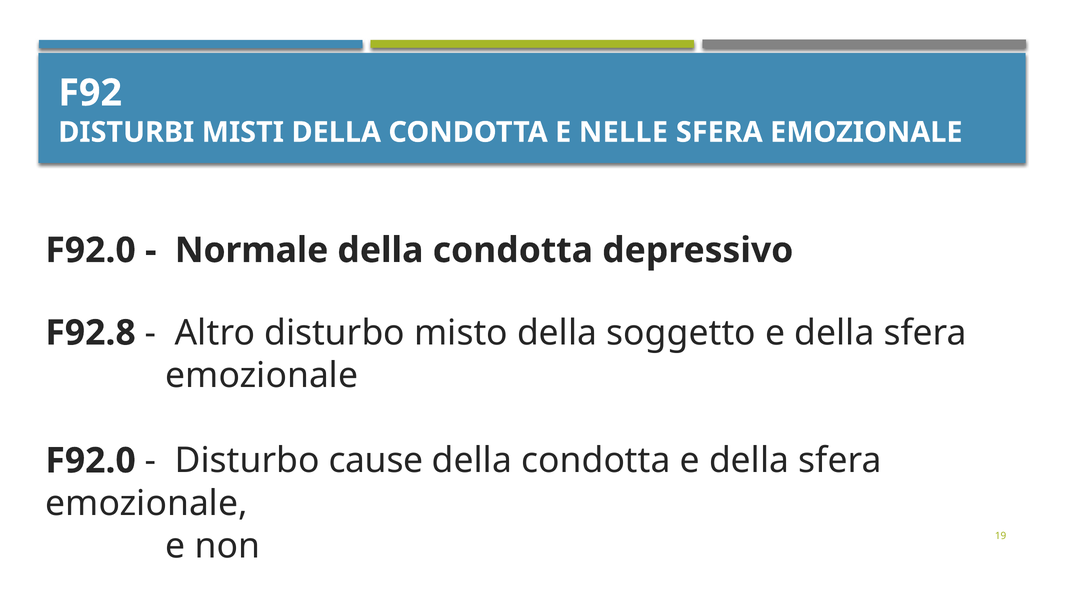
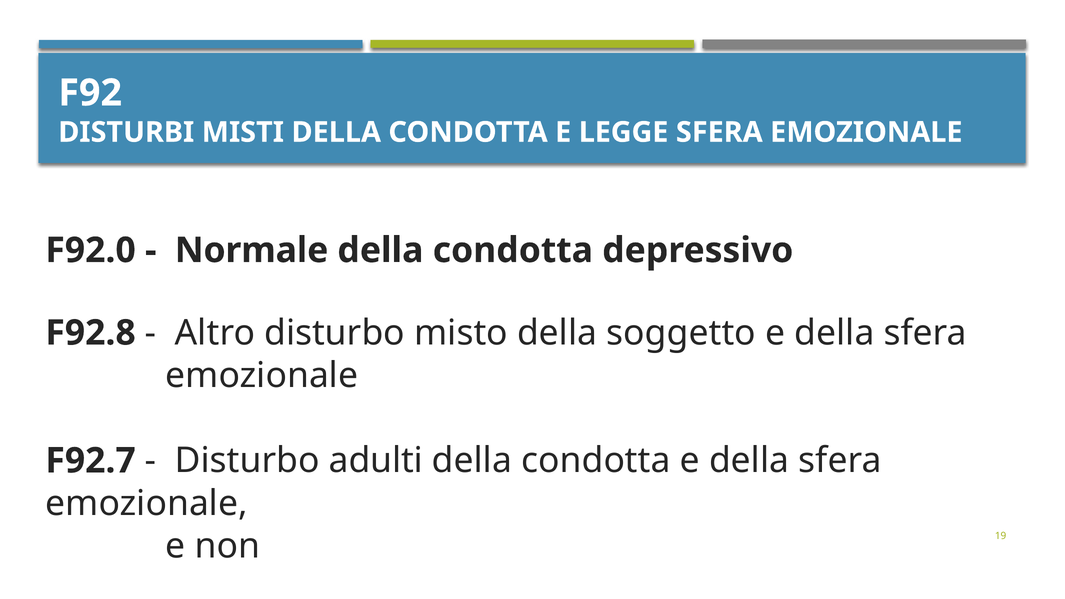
NELLE: NELLE -> LEGGE (624, 132)
F92.0: F92.0 -> F92.7 (91, 461)
cause: cause -> adulti (376, 461)
